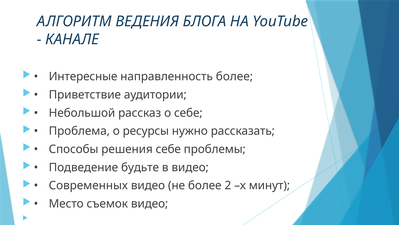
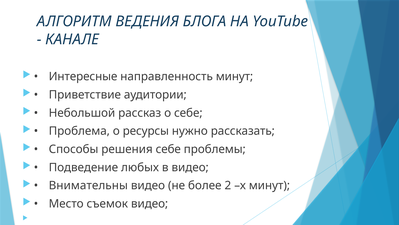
направленность более: более -> минут (234, 76)
будьте: будьте -> любых (140, 167)
Современных: Современных -> Внимательны (88, 185)
